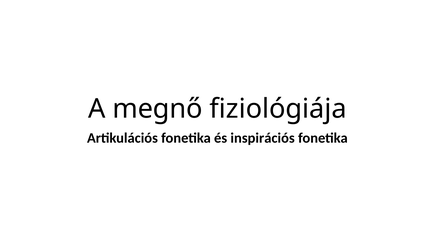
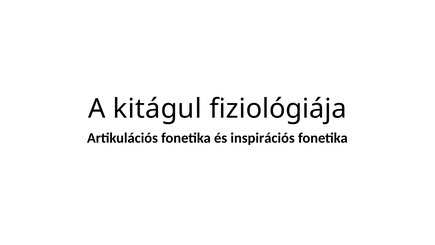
megnő: megnő -> kitágul (157, 109)
